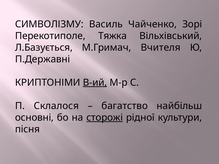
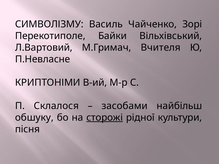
Тяжка: Тяжка -> Байки (112, 36)
Л.Базується: Л.Базується -> Л.Вартовий (44, 48)
П.Державні: П.Державні -> П.Невласне (43, 59)
В-ий underline: present -> none (95, 83)
багатство: багатство -> засобами (125, 106)
основні: основні -> обшуку (34, 118)
